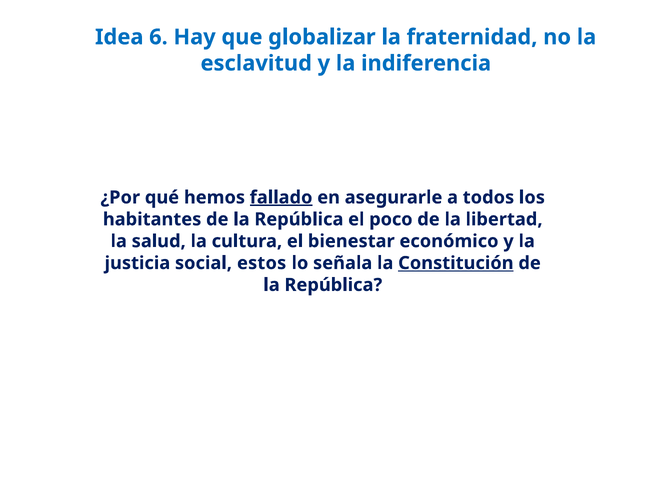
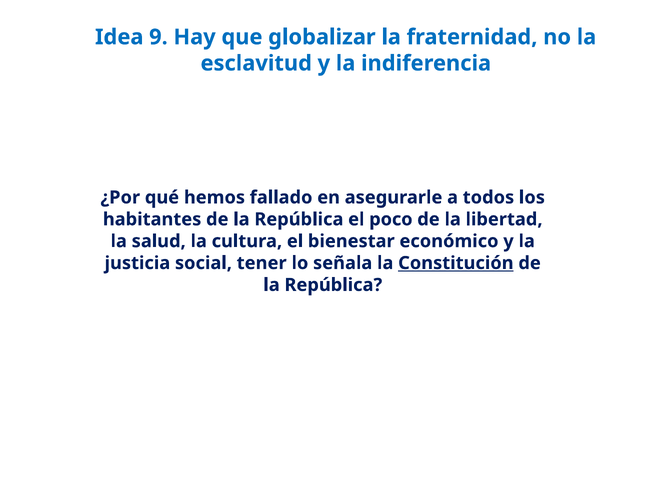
6: 6 -> 9 (158, 37)
fallado underline: present -> none (281, 197)
estos: estos -> tener (262, 263)
